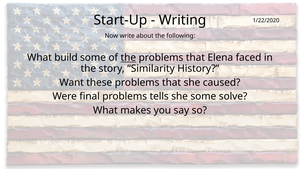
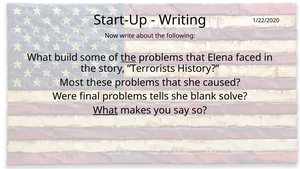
Similarity: Similarity -> Terrorists (151, 68)
Want: Want -> Most (72, 82)
she some: some -> blank (203, 96)
What underline: none -> present (105, 110)
